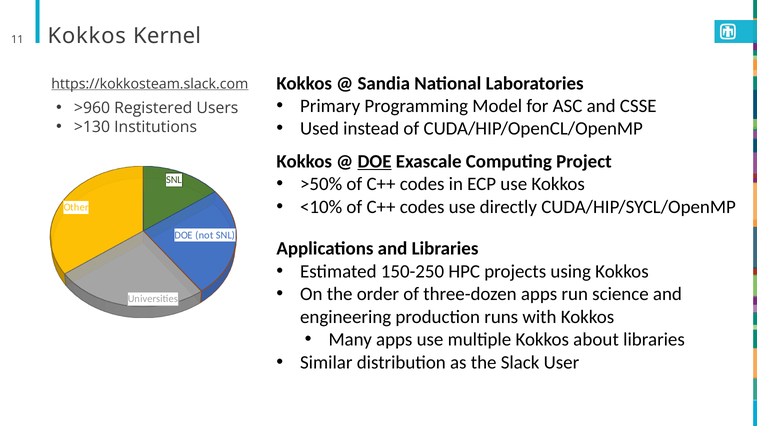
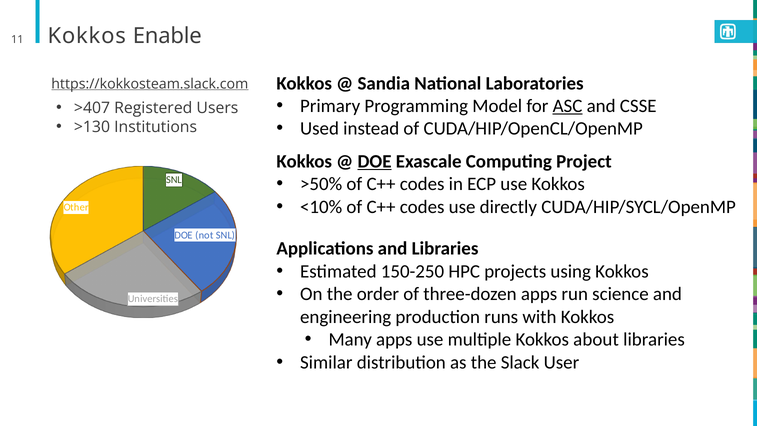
Kernel: Kernel -> Enable (167, 36)
ASC underline: none -> present (568, 106)
>960: >960 -> >407 (92, 108)
